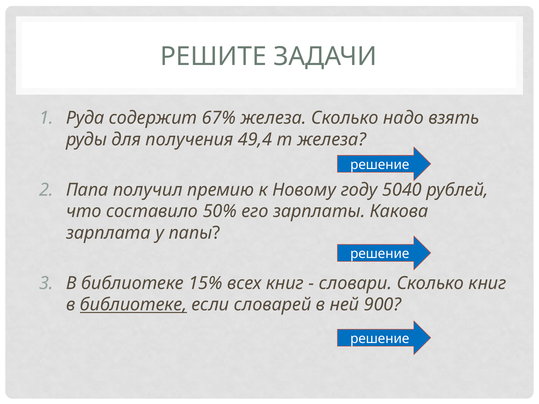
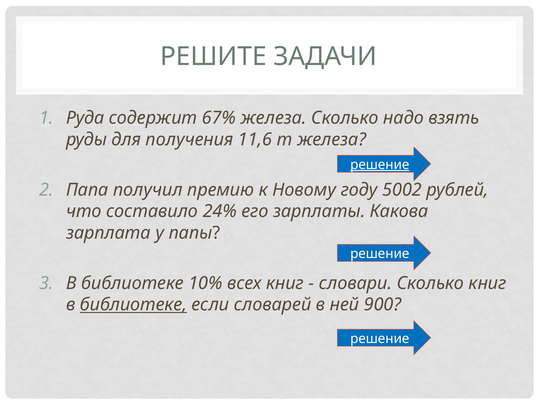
49,4: 49,4 -> 11,6 (255, 140)
решение underline: none -> present (380, 165)
5040: 5040 -> 5002 (402, 190)
50%: 50% -> 24% (220, 211)
15%: 15% -> 10% (205, 283)
